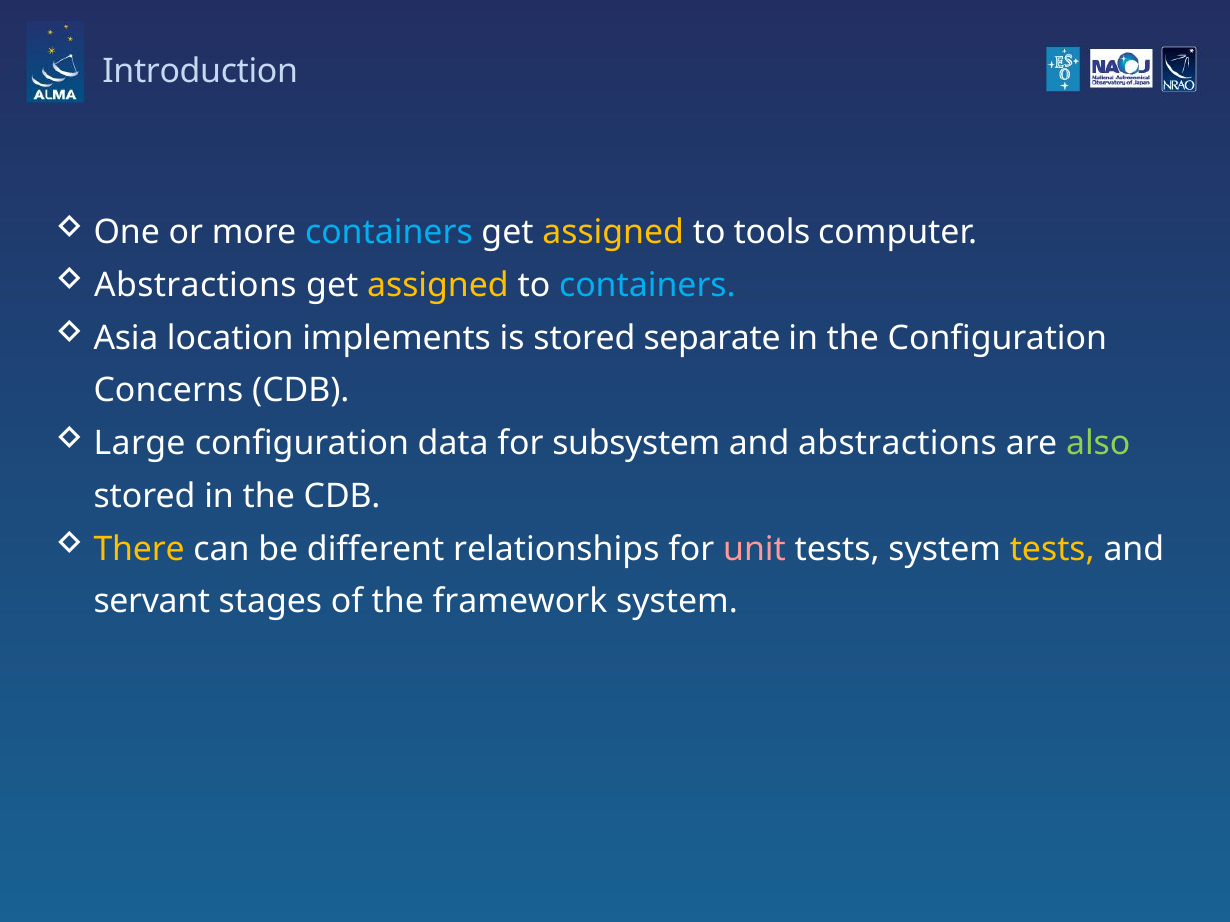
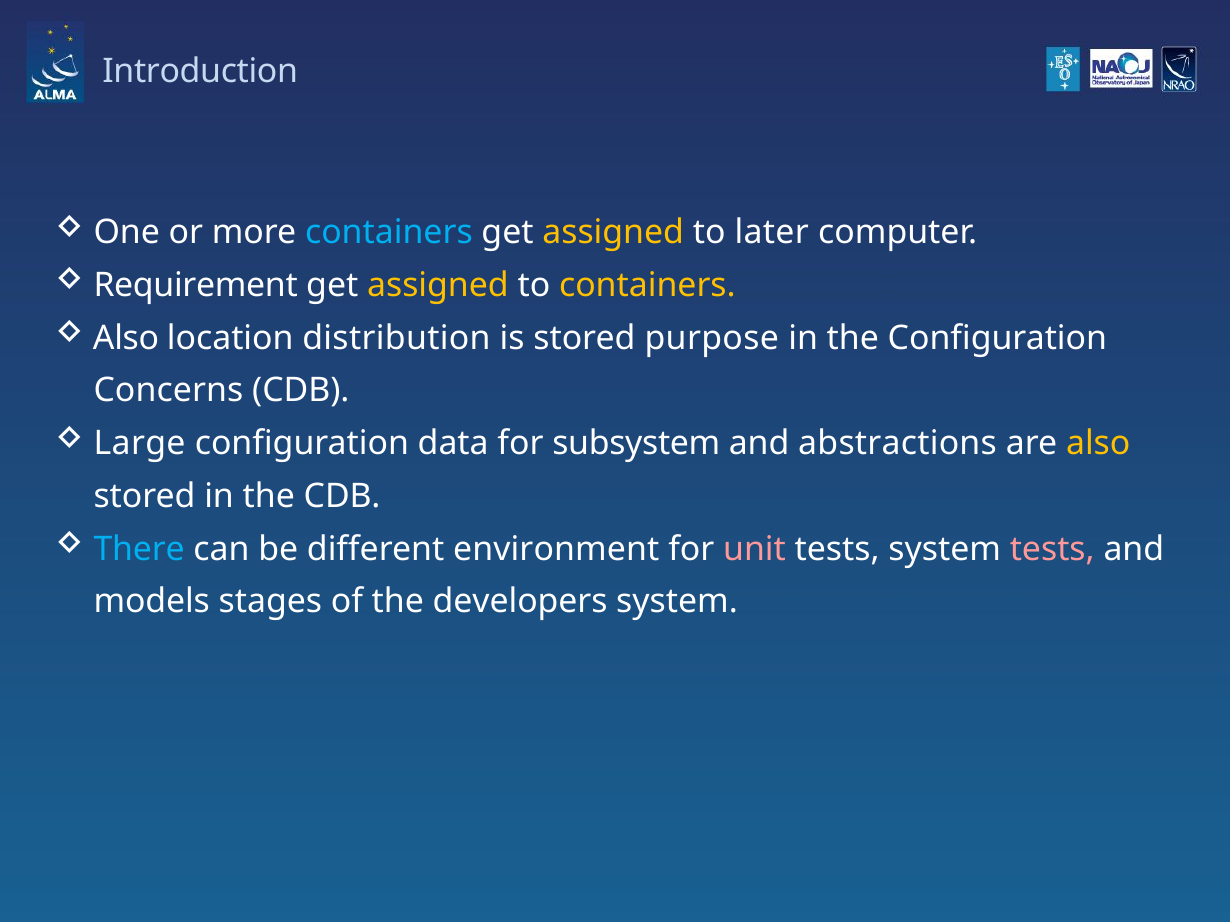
tools: tools -> later (772, 232)
Abstractions: Abstractions -> Requirement (196, 285)
containers colour: light blue -> yellow (647, 285)
Asia: Asia -> Also (126, 338)
implements: implements -> distribution (396, 338)
separate: separate -> purpose (712, 338)
also colour: light green -> yellow (1098, 443)
There colour: yellow -> light blue (139, 549)
relationships: relationships -> environment (556, 549)
tests colour: yellow -> pink (1052, 549)
servant: servant -> models (152, 602)
framework: framework -> developers (520, 602)
